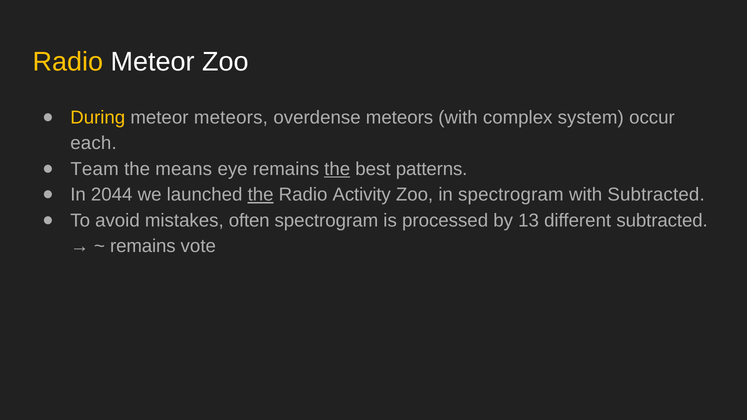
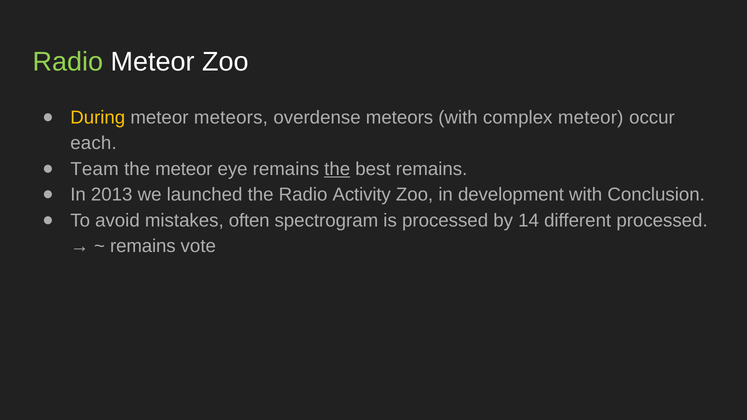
Radio colour: yellow -> light green (68, 62)
complex system: system -> meteor (591, 117)
the means: means -> meteor (184, 169)
best patterns: patterns -> remains (432, 169)
2044: 2044 -> 2013 (112, 195)
the underline: present -> none (261, 195)
in spectrogram: spectrogram -> development (511, 195)
with Subtracted: Subtracted -> Conclusion (656, 195)
13: 13 -> 14 (529, 221)
different subtracted: subtracted -> processed (662, 221)
